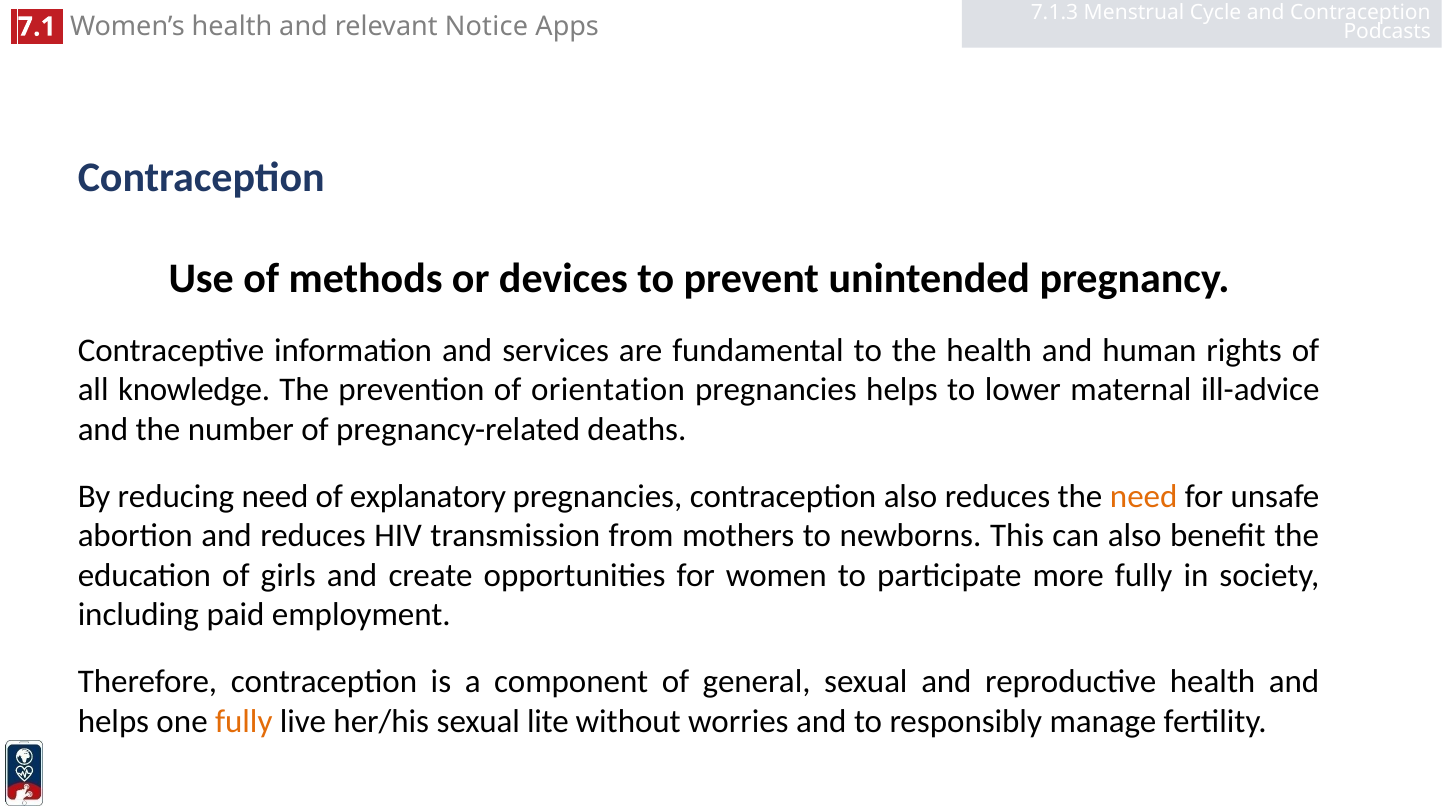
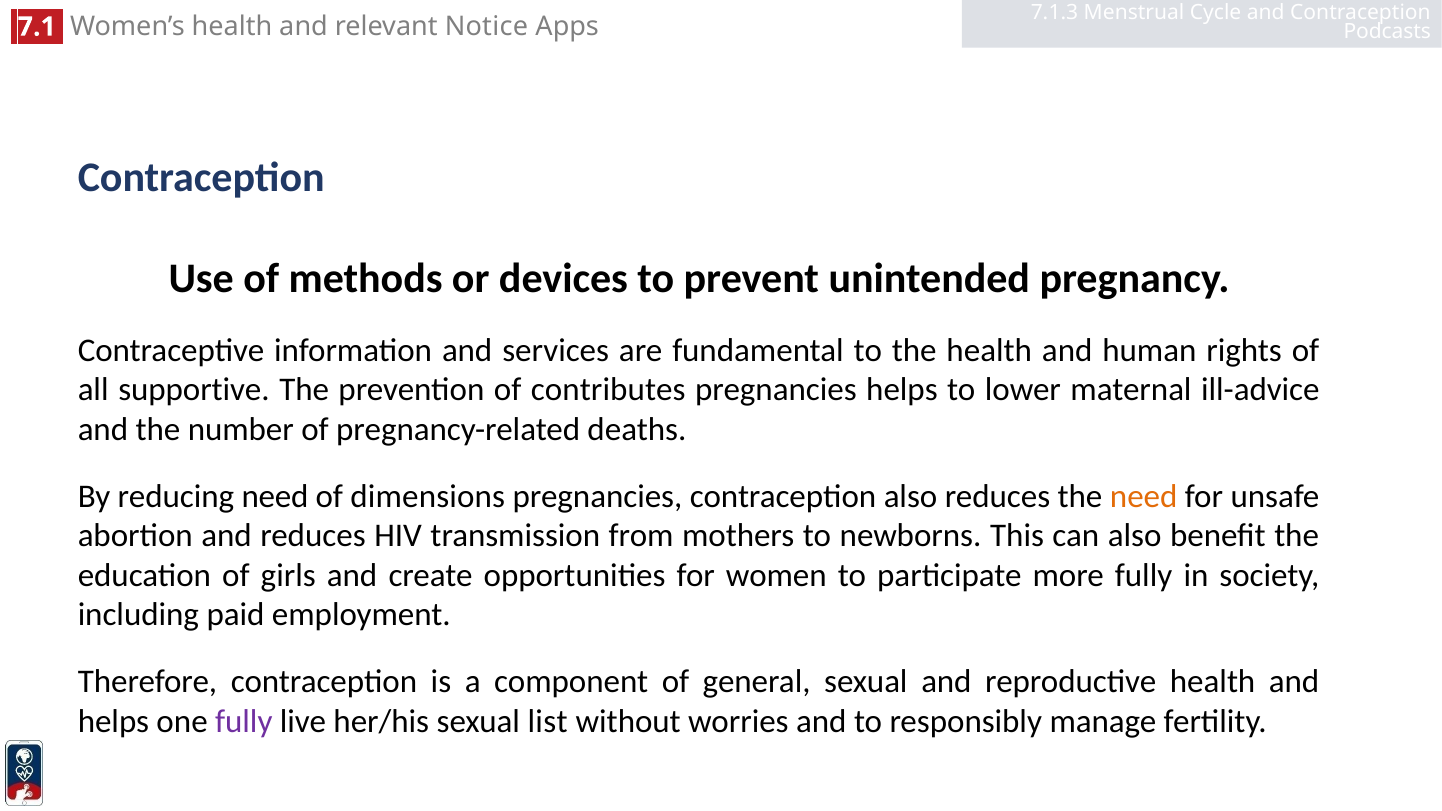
knowledge: knowledge -> supportive (194, 390)
orientation: orientation -> contributes (608, 390)
explanatory: explanatory -> dimensions (428, 496)
fully colour: orange -> purple (244, 721)
lite: lite -> list (548, 721)
